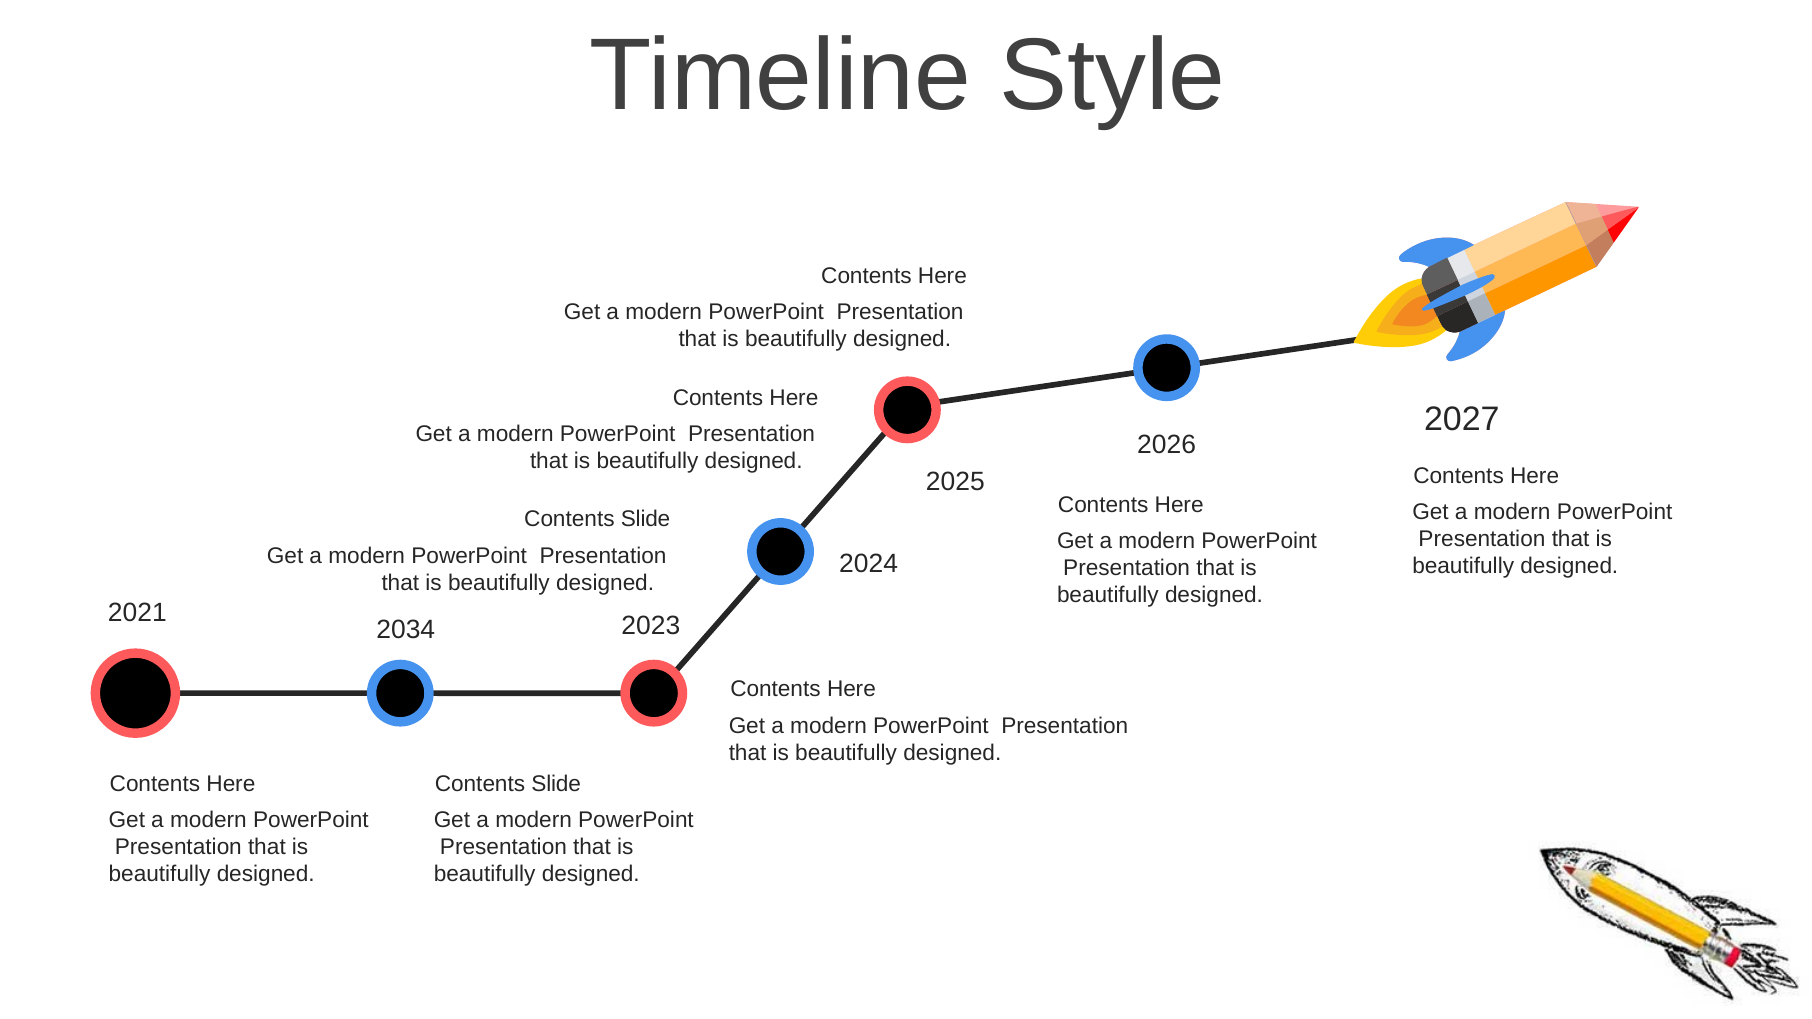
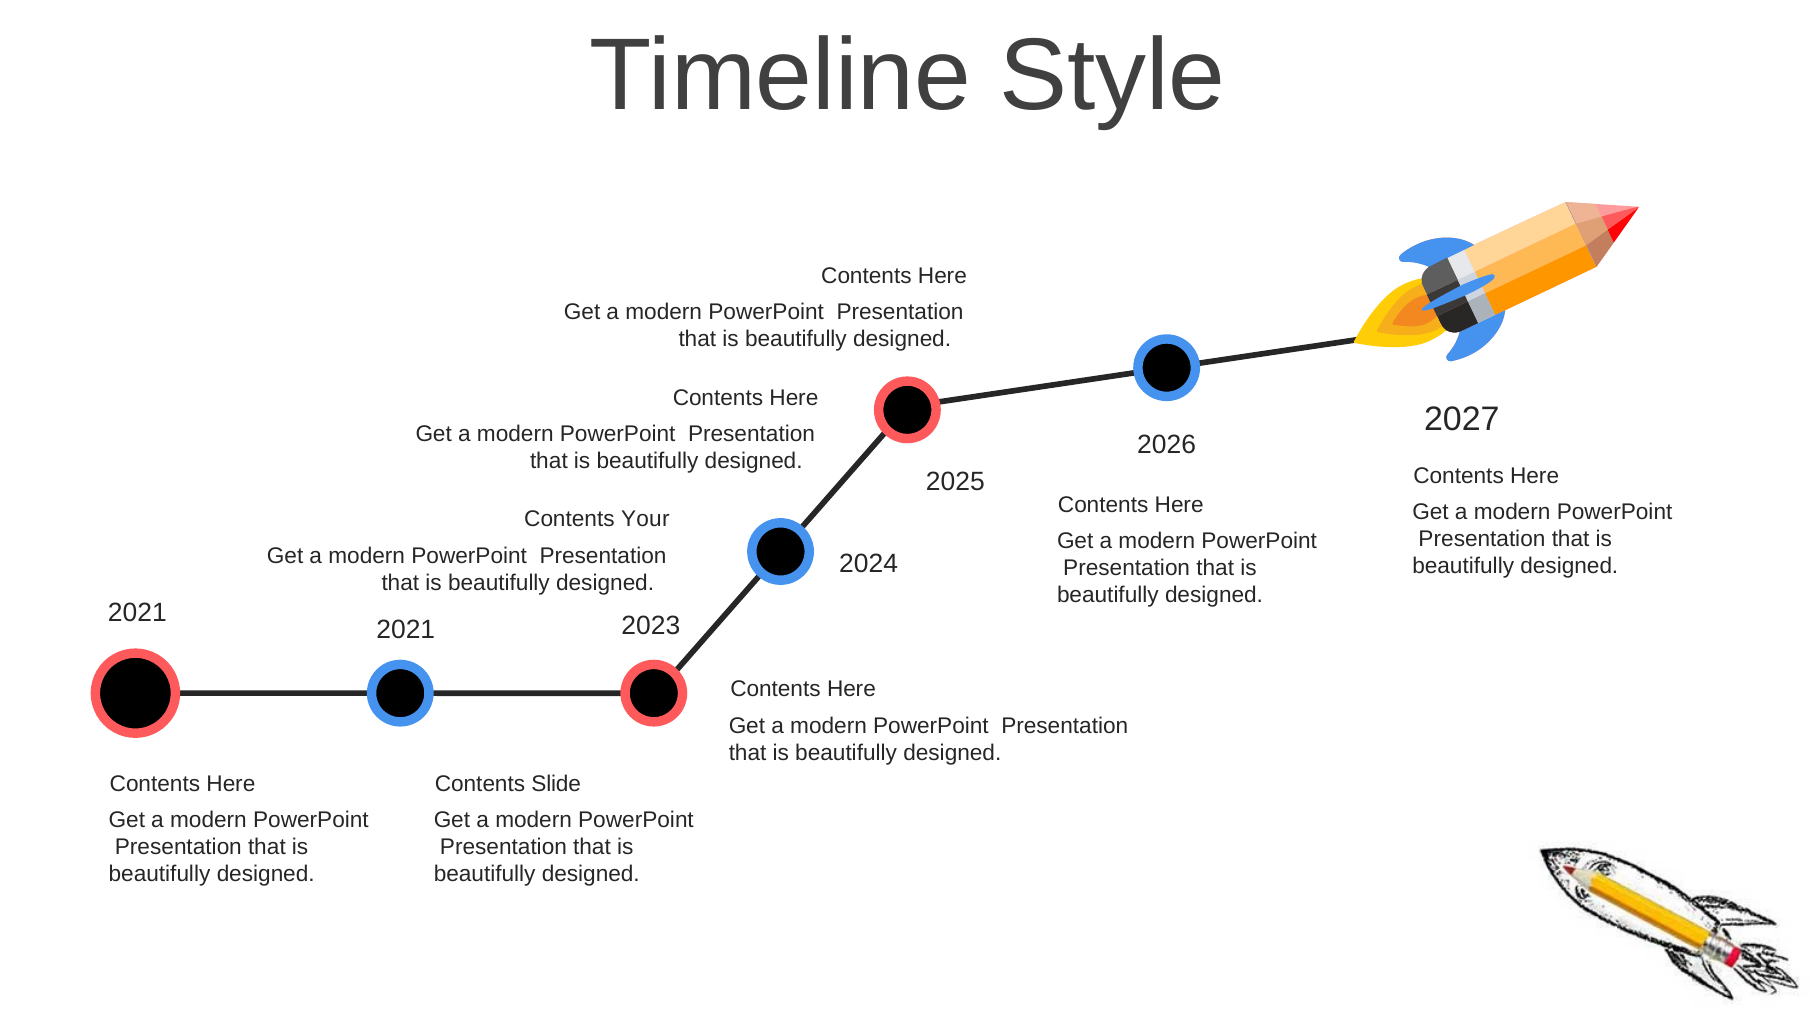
Slide: Slide -> Your (645, 520)
2034: 2034 -> 2021 (406, 630)
